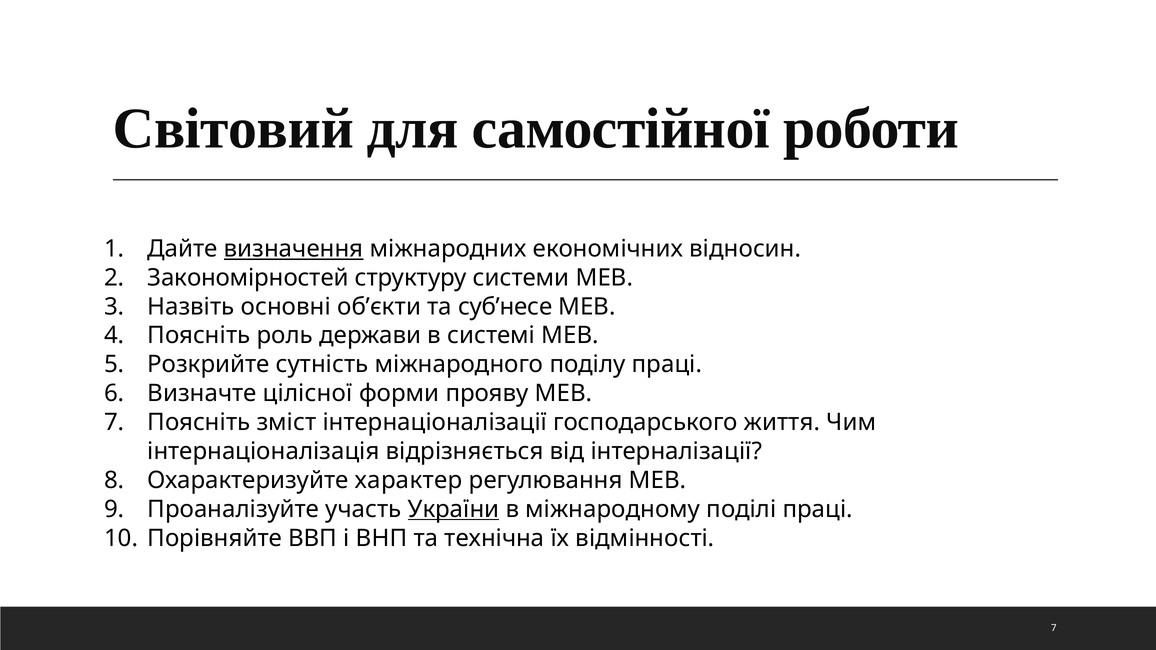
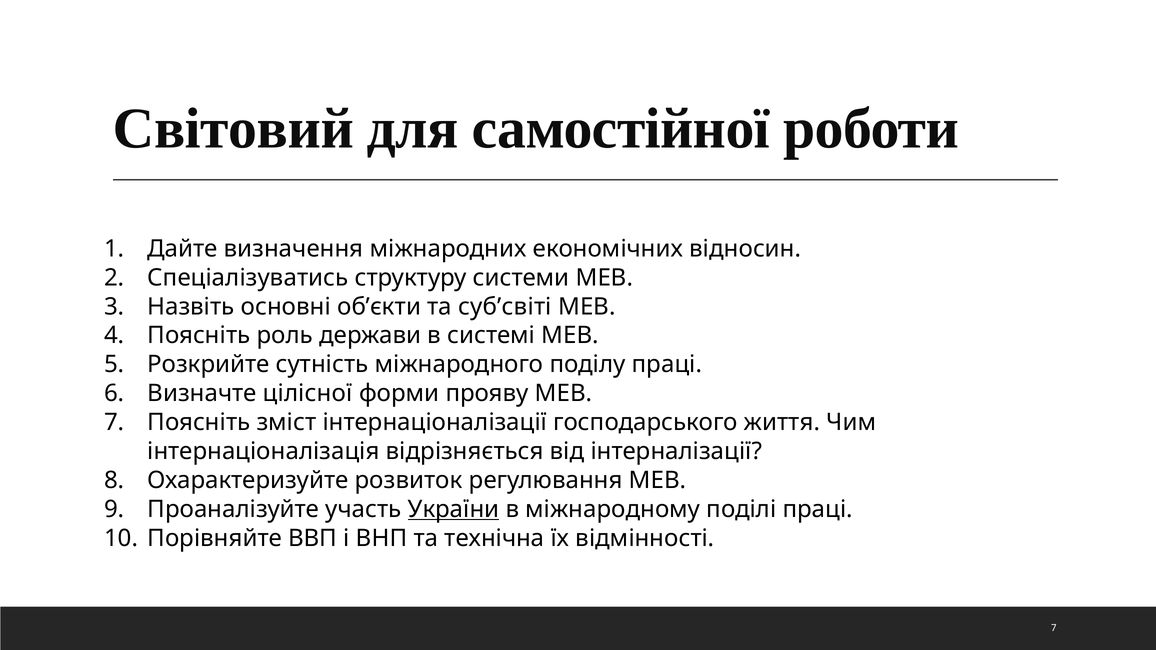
визначення underline: present -> none (294, 249)
Закономірностей: Закономірностей -> Спеціалізуватись (248, 278)
суб’несе: суб’несе -> суб’світі (505, 307)
характер: характер -> розвиток (409, 480)
